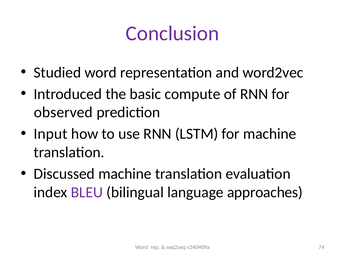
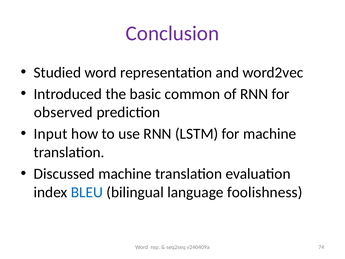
compute: compute -> common (192, 94)
BLEU colour: purple -> blue (87, 192)
approaches: approaches -> foolishness (265, 192)
